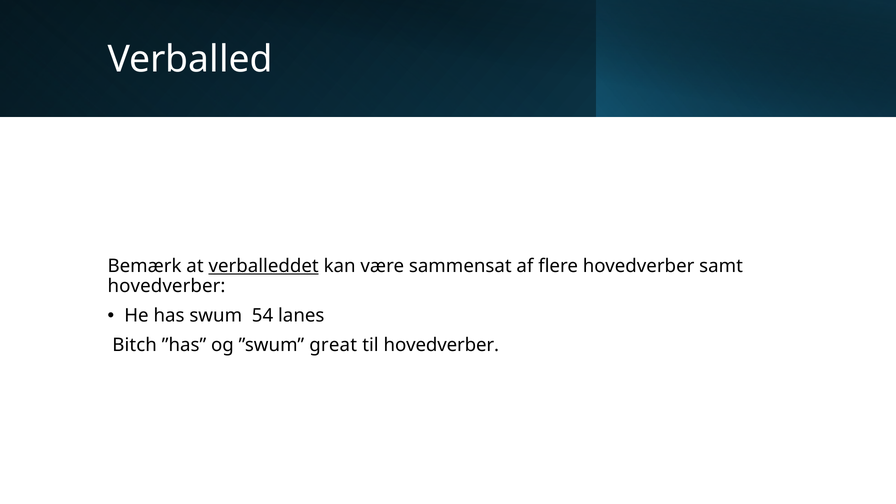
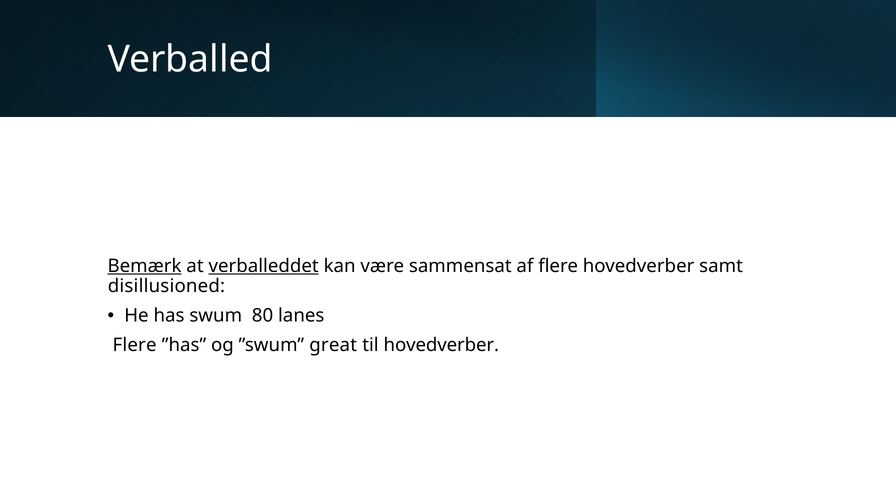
Bemærk underline: none -> present (145, 266)
hovedverber: hovedverber -> disillusioned (166, 286)
54: 54 -> 80 (263, 316)
Bitch: Bitch -> Flere (135, 345)
